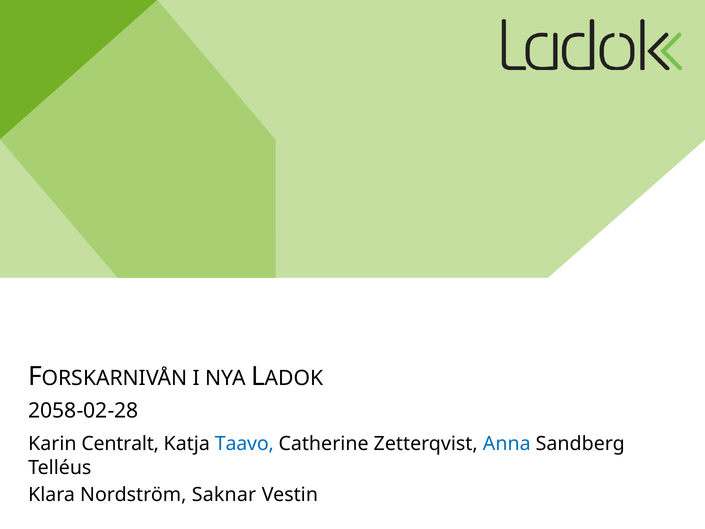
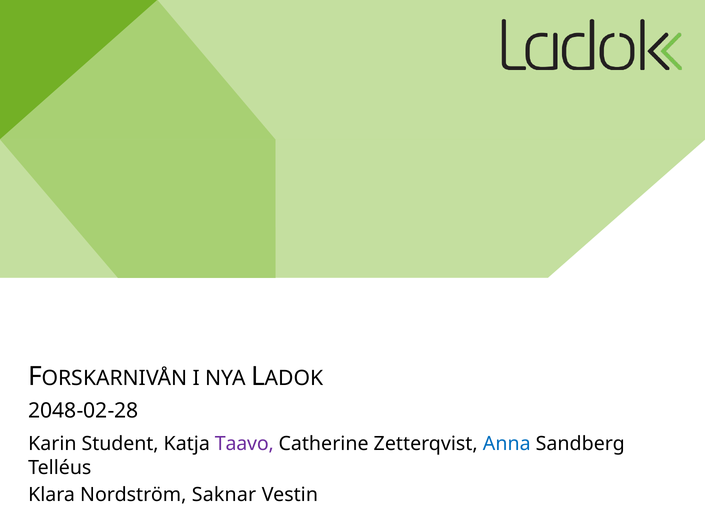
2058-02-28: 2058-02-28 -> 2048-02-28 (83, 410)
Centralt: Centralt -> Student (120, 444)
Taavo colour: blue -> purple (244, 444)
